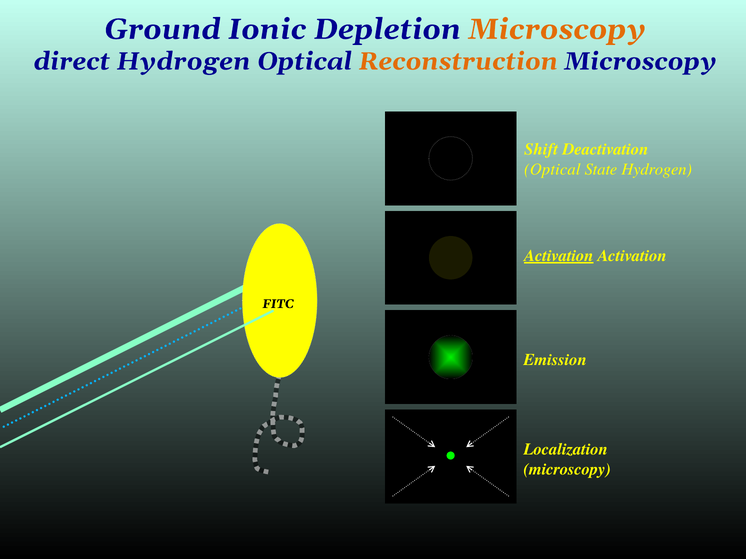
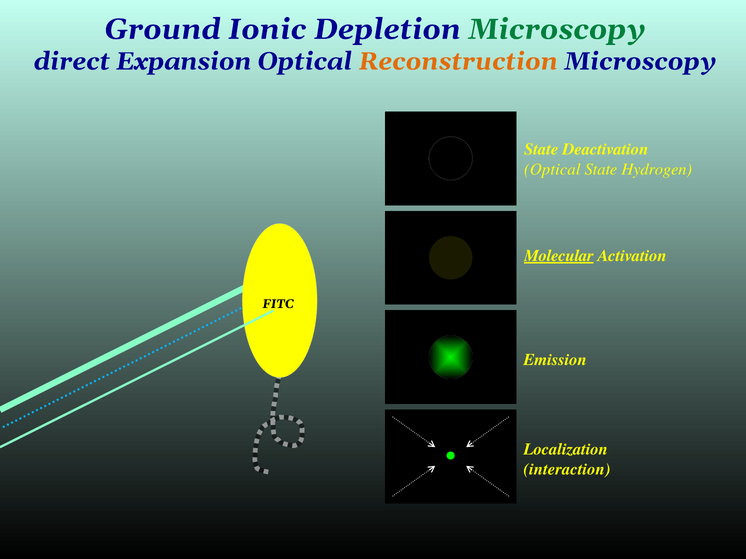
Microscopy colour: orange -> green (557, 29)
direct Hydrogen: Hydrogen -> Expansion (184, 61)
Shift: Shift -> State (541, 150)
Activation: Activation -> Molecular (559, 256)
microscopy: microscopy -> interaction (567, 470)
